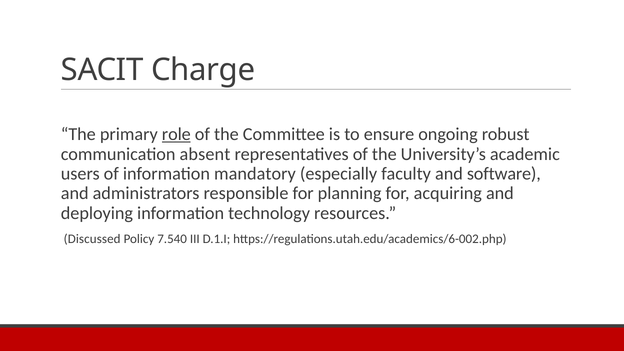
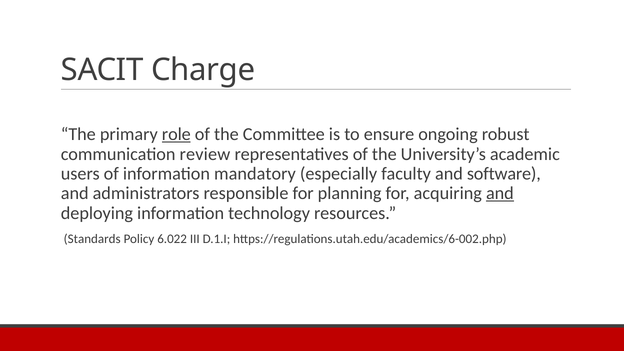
absent: absent -> review (205, 154)
and underline: none -> present (500, 193)
Discussed: Discussed -> Standards (92, 239)
7.540: 7.540 -> 6.022 (172, 239)
